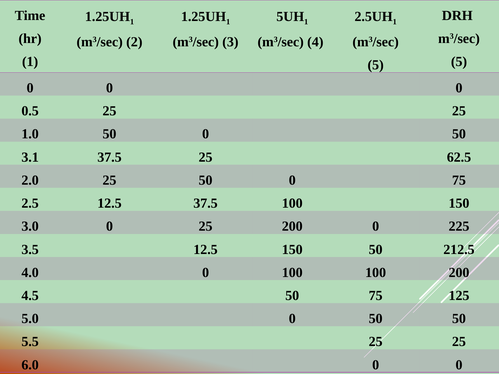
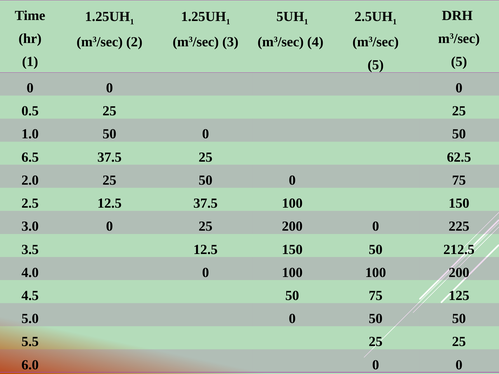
3.1: 3.1 -> 6.5 (30, 157)
